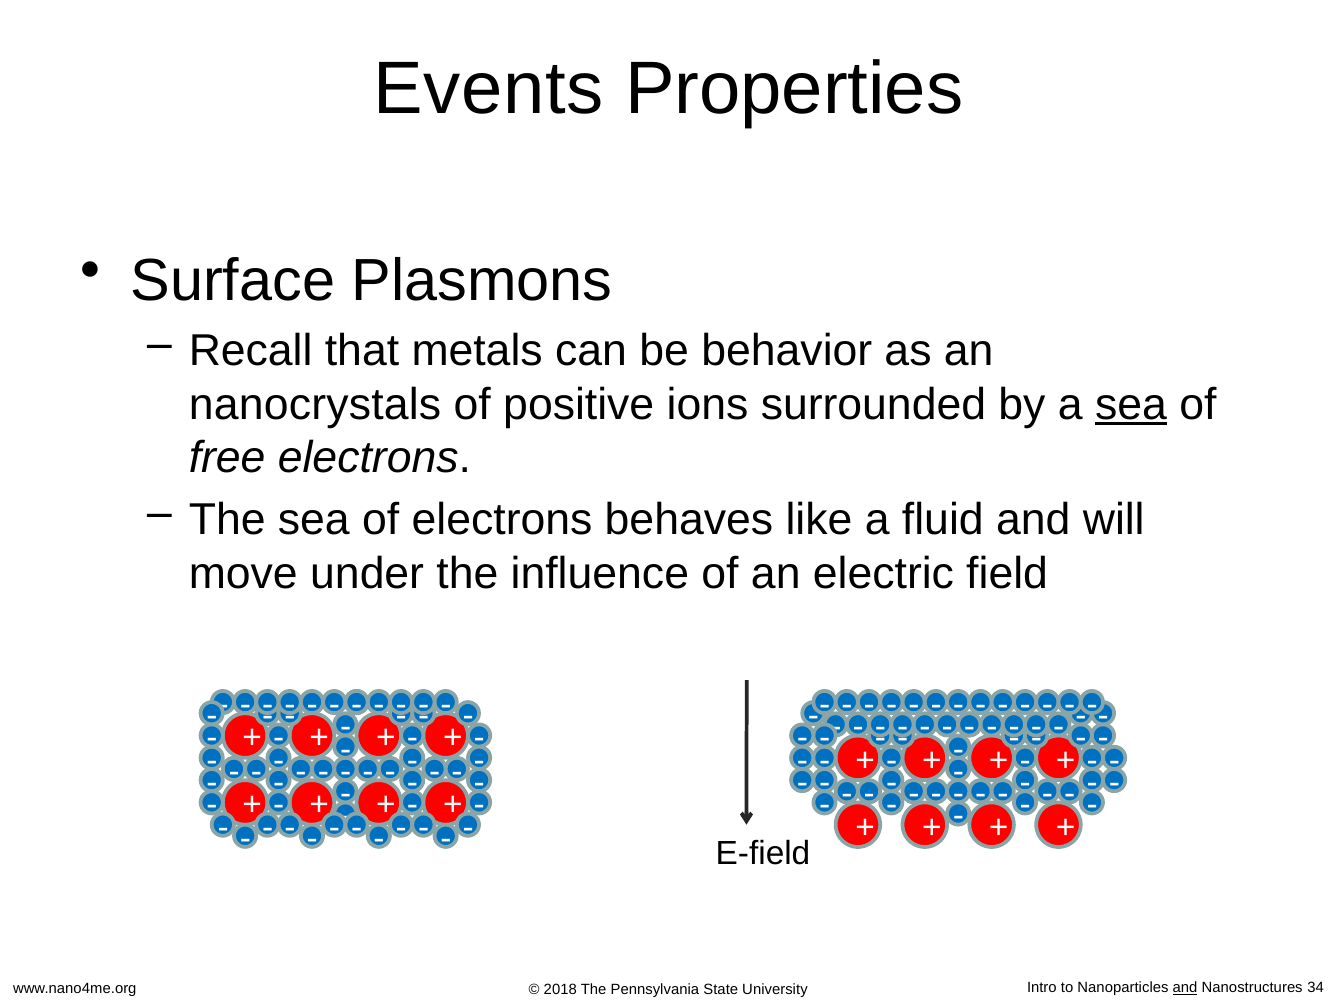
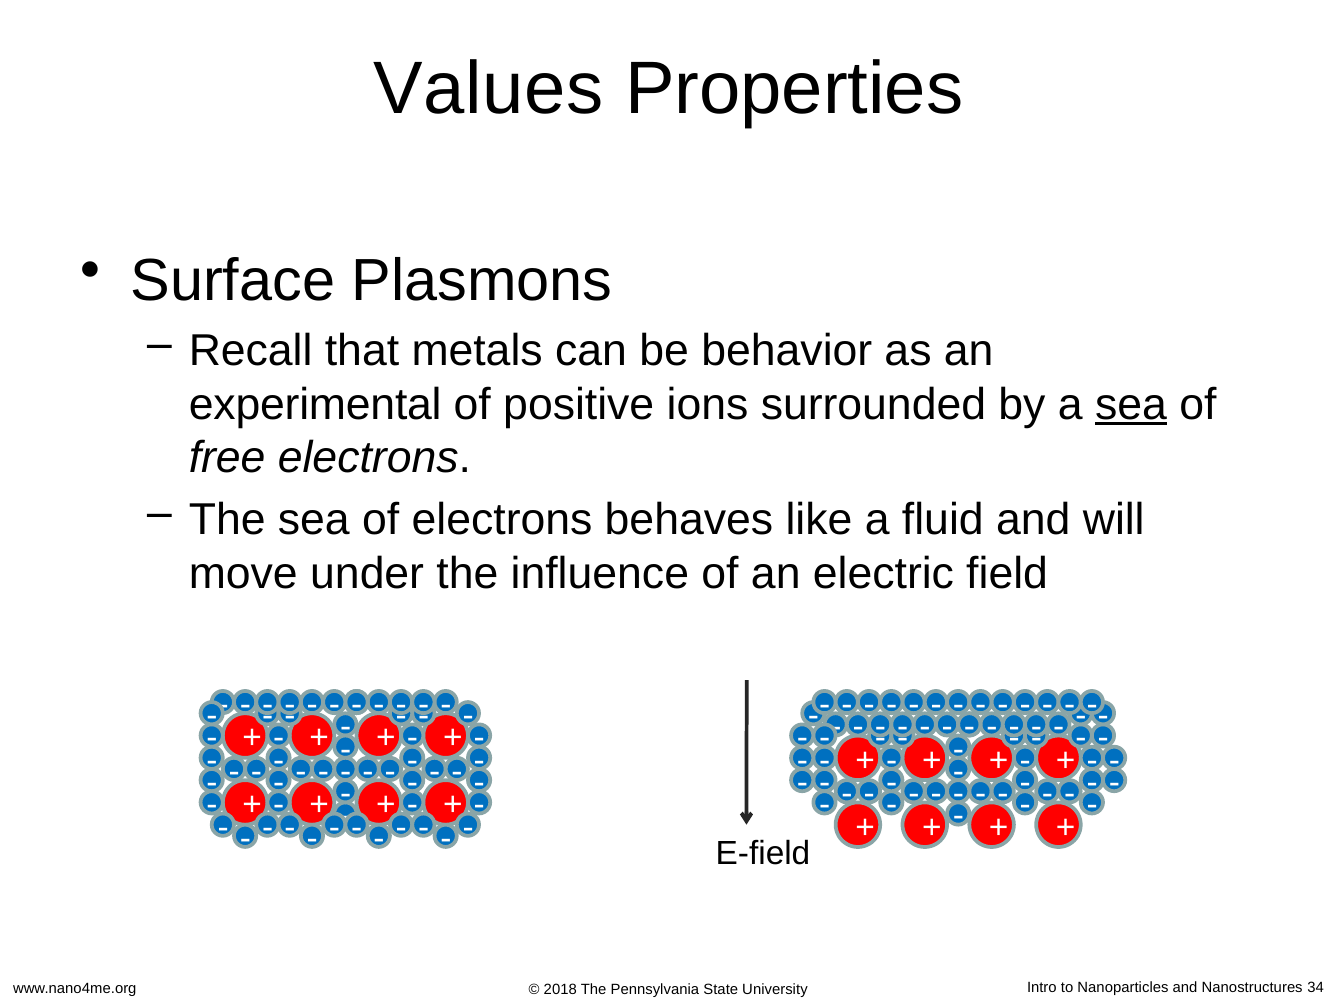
Events: Events -> Values (489, 89)
nanocrystals: nanocrystals -> experimental (315, 404)
and underline: present -> none (1185, 988)
